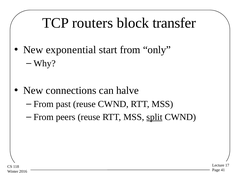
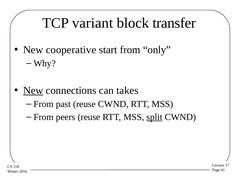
routers: routers -> variant (93, 23)
exponential: exponential -> cooperative (71, 50)
New underline: none -> present (33, 91)
halve: halve -> takes (127, 91)
